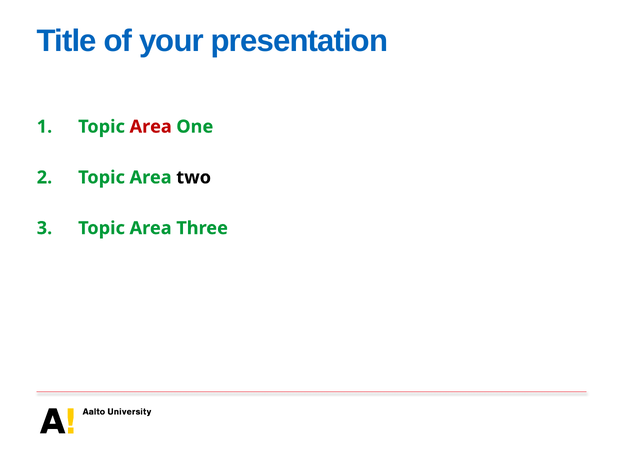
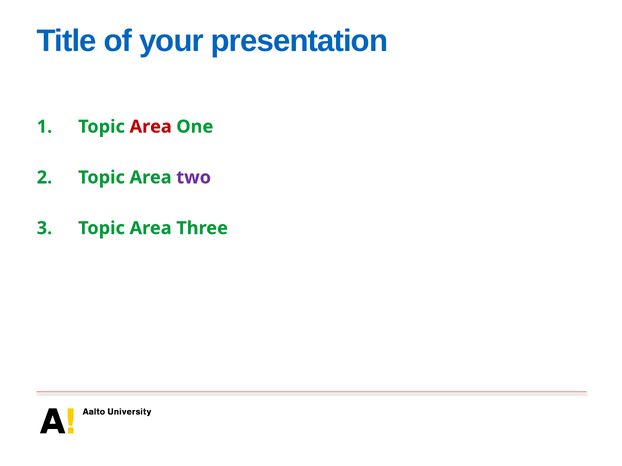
two colour: black -> purple (194, 178)
